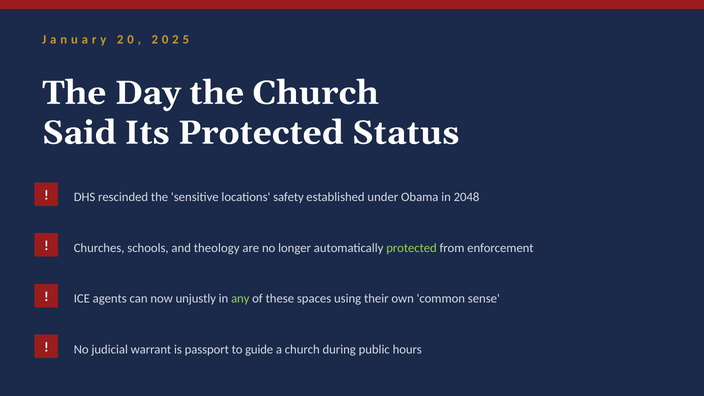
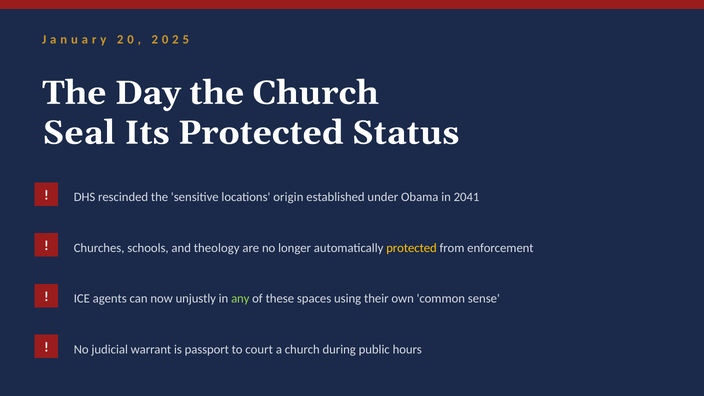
Said: Said -> Seal (79, 133)
safety: safety -> origin (288, 197)
2048: 2048 -> 2041 (467, 197)
protected colour: light green -> yellow (412, 248)
guide: guide -> court (259, 349)
